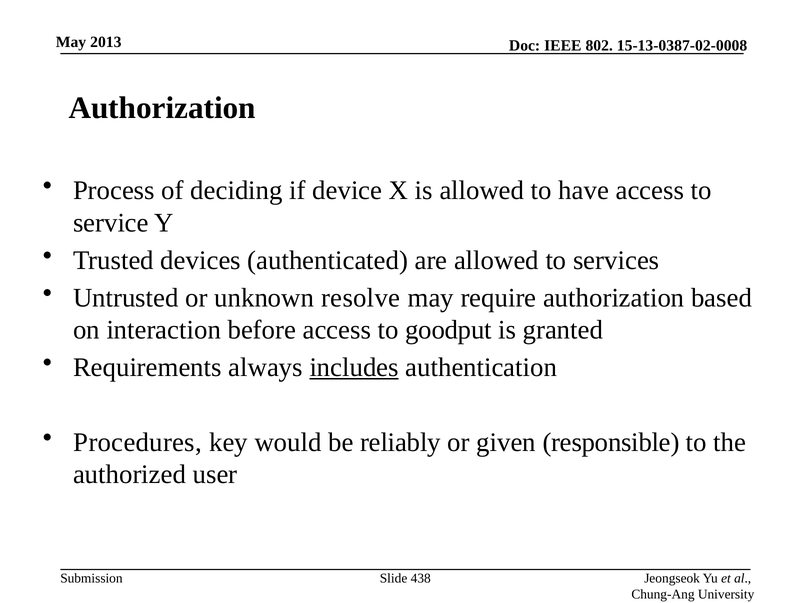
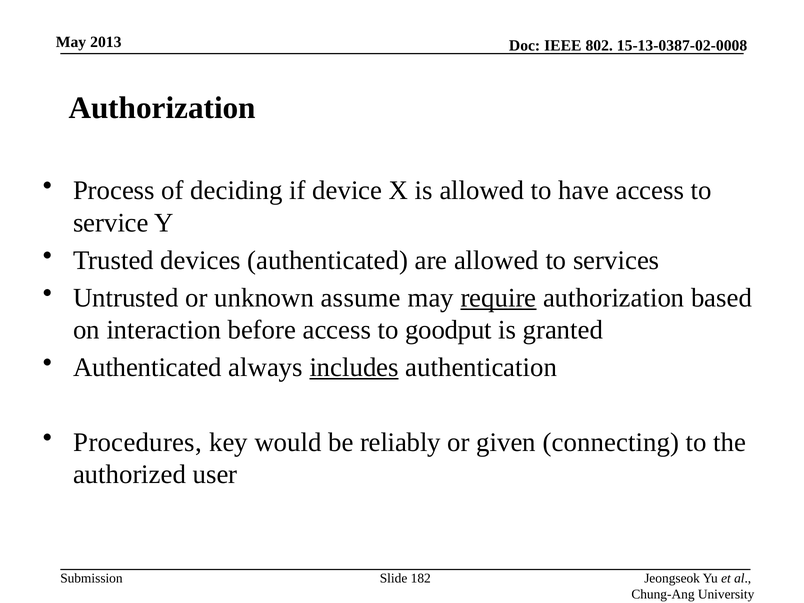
resolve: resolve -> assume (361, 298)
require underline: none -> present (498, 298)
Requirements: Requirements -> Authenticated (147, 367)
responsible: responsible -> connecting (611, 442)
438: 438 -> 182 (421, 578)
